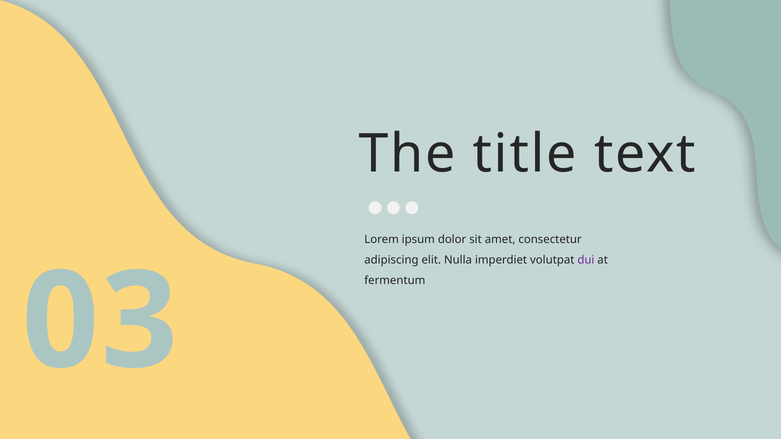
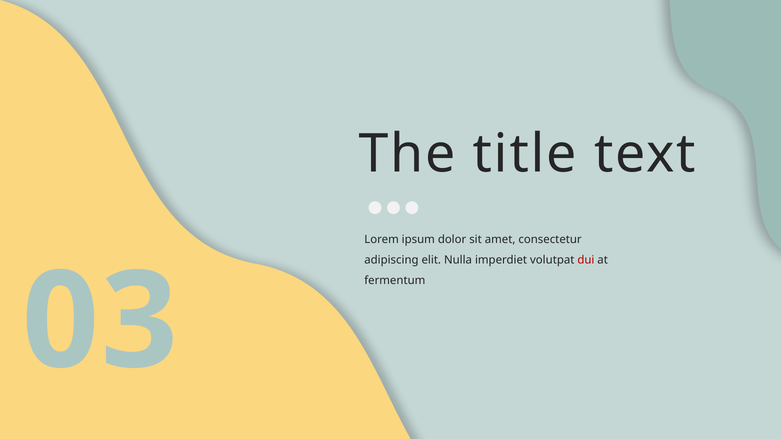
dui colour: purple -> red (586, 260)
